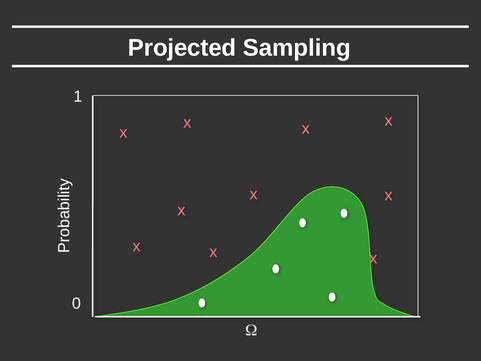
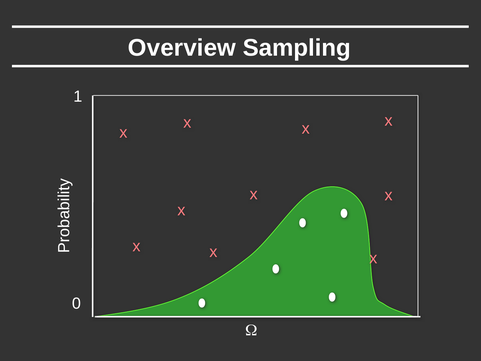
Projected: Projected -> Overview (182, 48)
